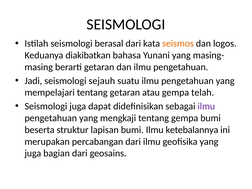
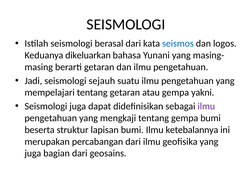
seismos colour: orange -> blue (178, 44)
diakibatkan: diakibatkan -> dikeluarkan (88, 55)
telah: telah -> yakni (203, 93)
